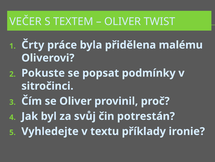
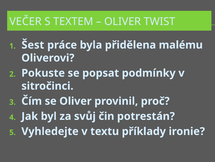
Črty: Črty -> Šest (33, 45)
